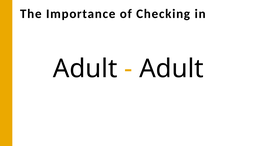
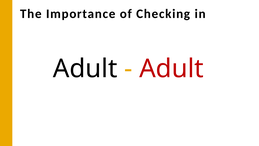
Adult colour: black -> red (171, 69)
